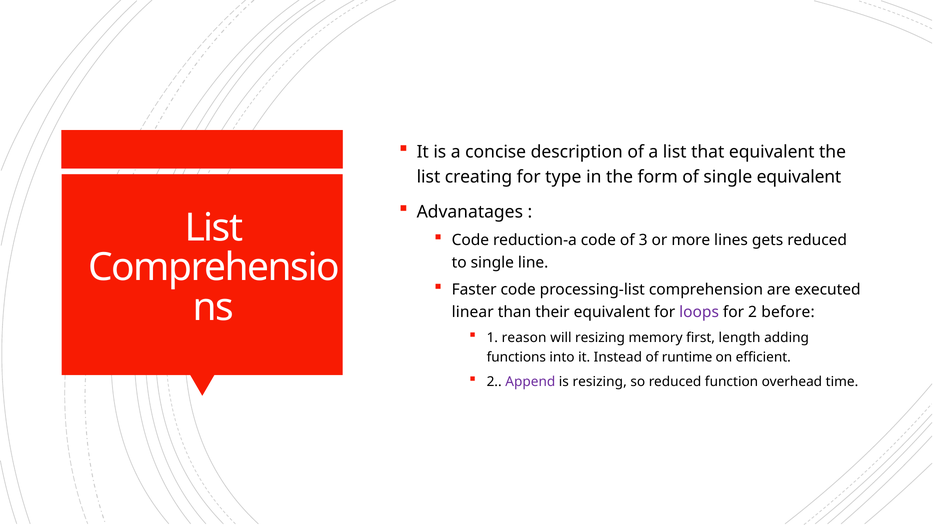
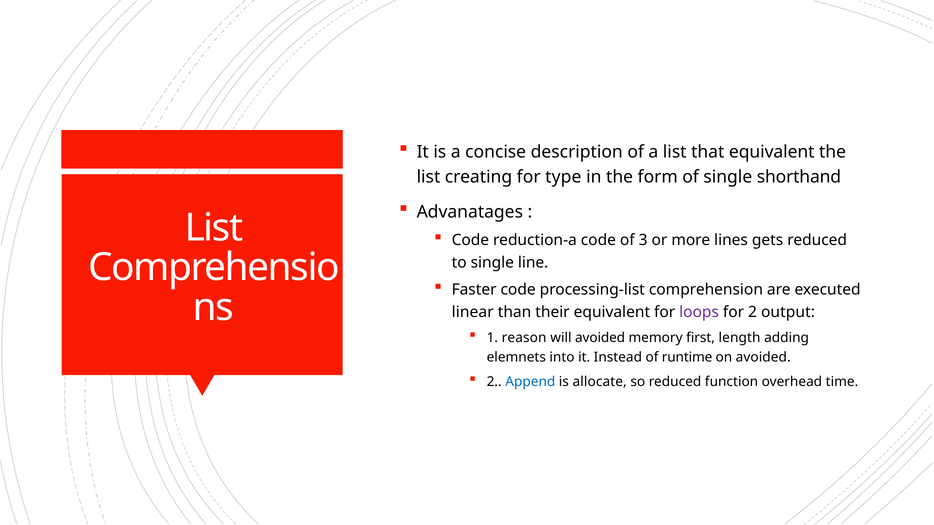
single equivalent: equivalent -> shorthand (799, 177)
before: before -> output (788, 312)
will resizing: resizing -> avoided (600, 338)
functions: functions -> elemnets (516, 357)
on efficient: efficient -> avoided (763, 357)
Append colour: purple -> blue (530, 382)
is resizing: resizing -> allocate (600, 382)
